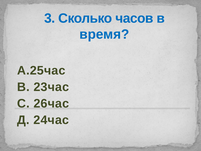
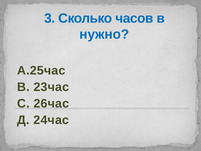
время: время -> нужно (104, 34)
